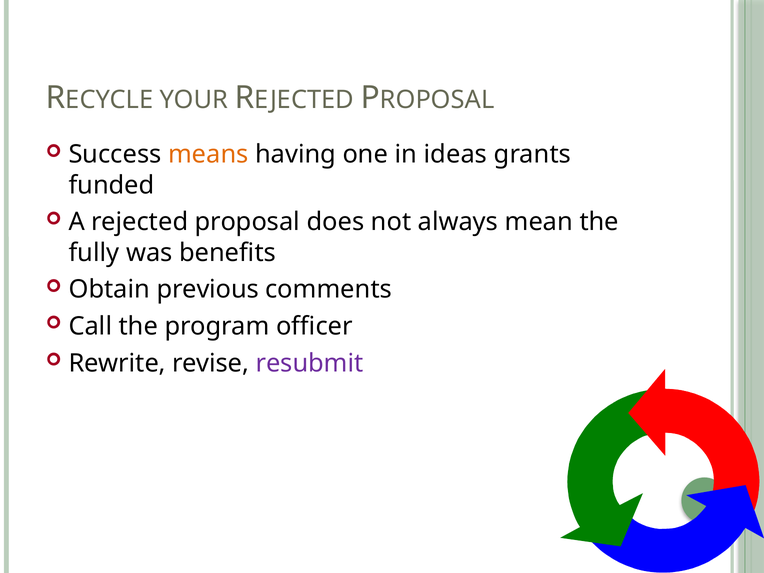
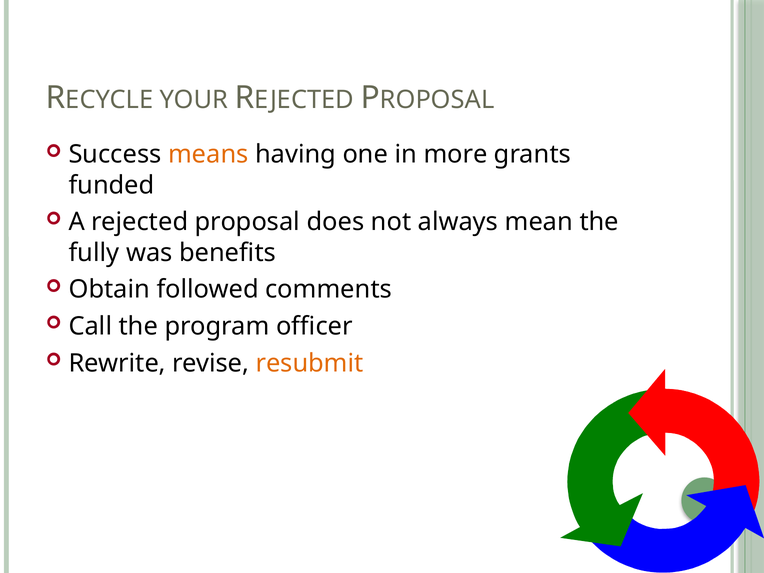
ideas: ideas -> more (456, 155)
previous: previous -> followed (208, 290)
resubmit colour: purple -> orange (309, 363)
